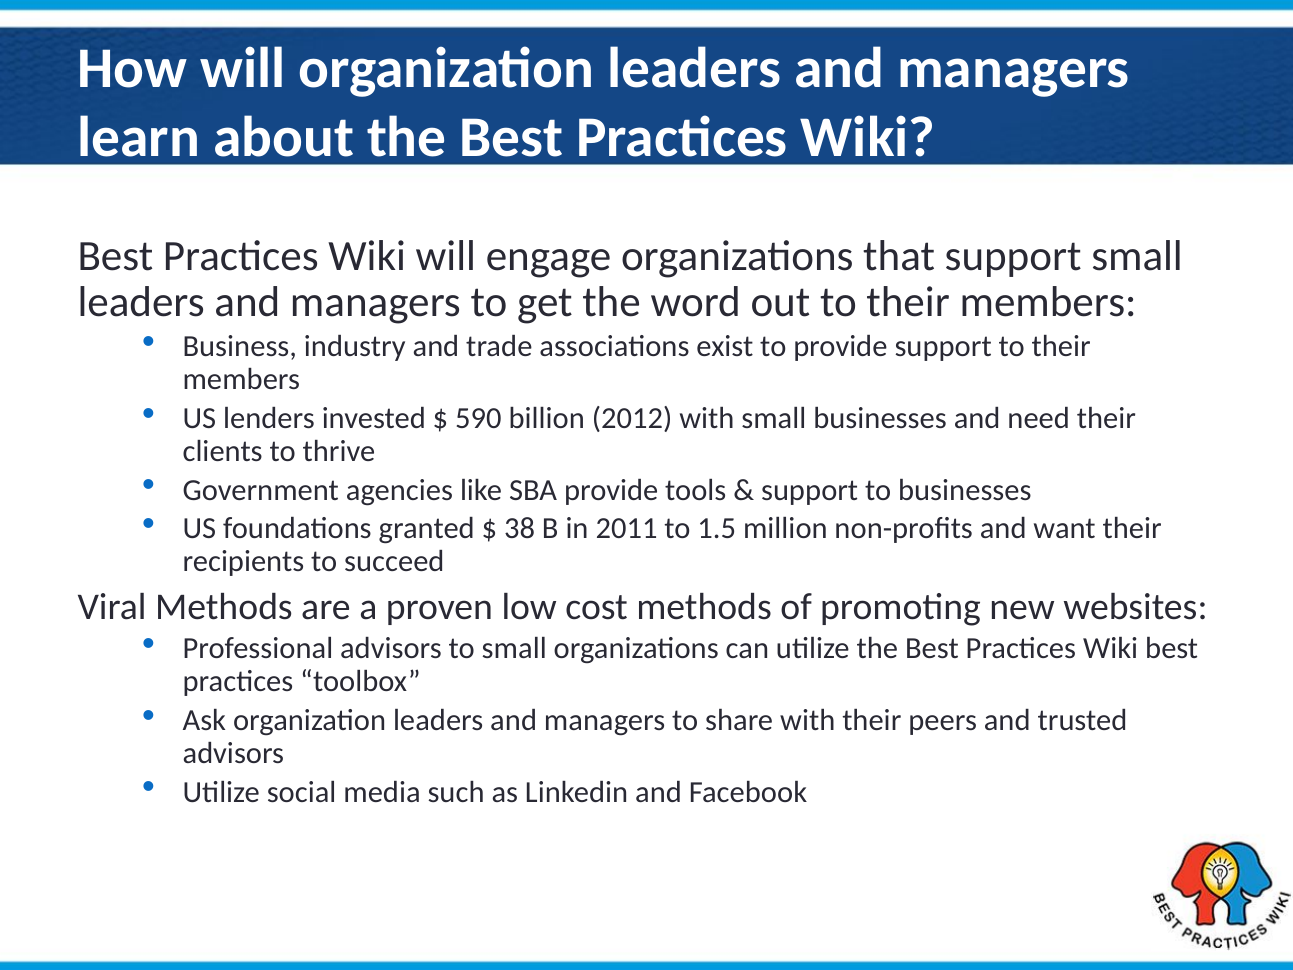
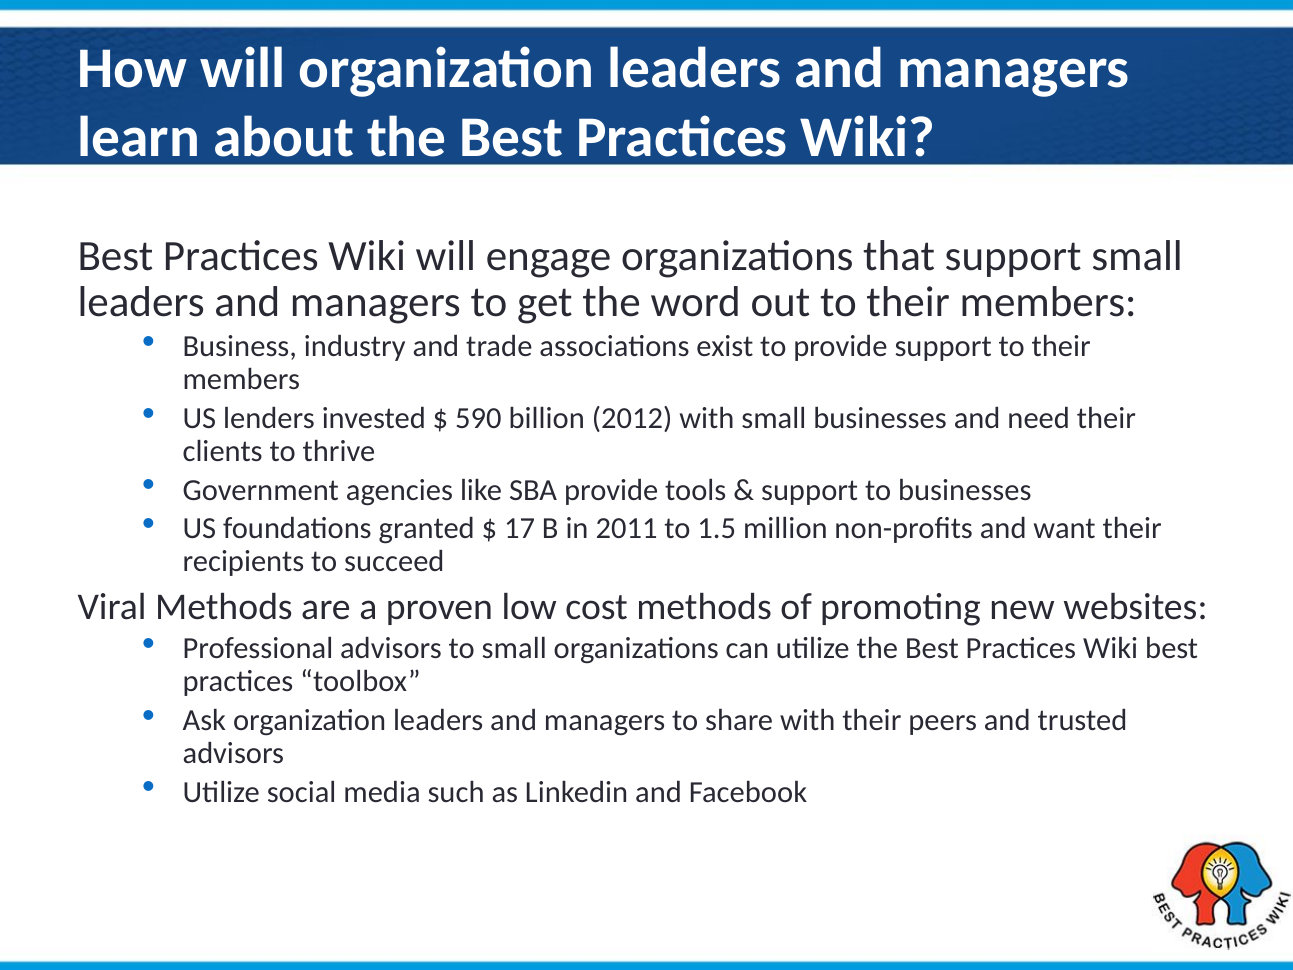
38: 38 -> 17 (519, 529)
